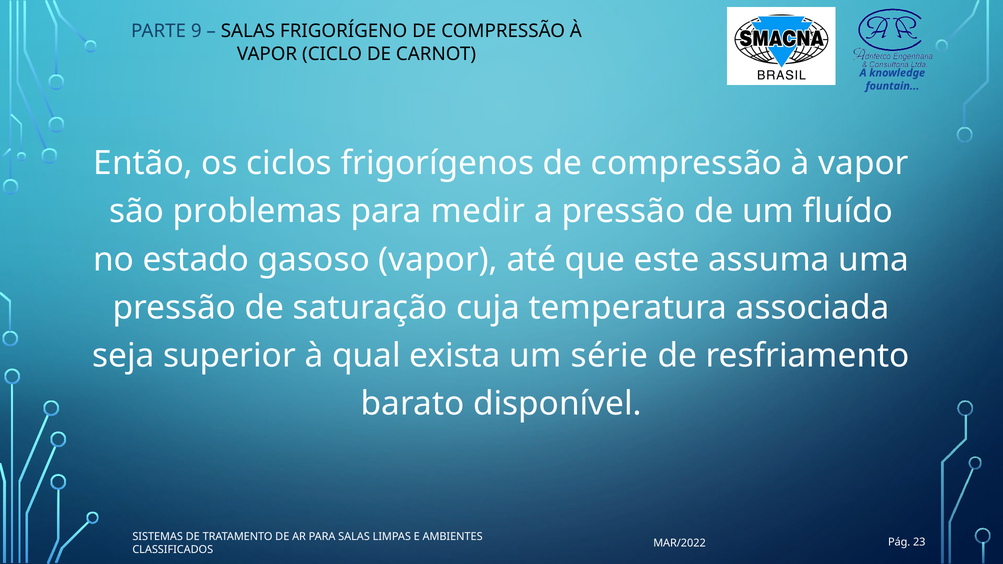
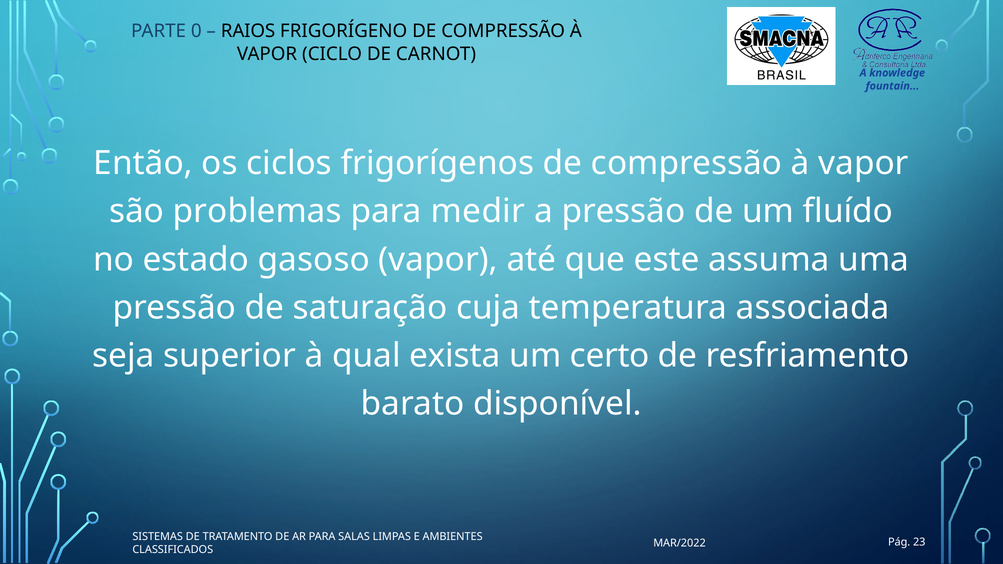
9: 9 -> 0 (196, 31)
SALAS: SALAS -> RAIOS (248, 31)
série: série -> certo (610, 356)
